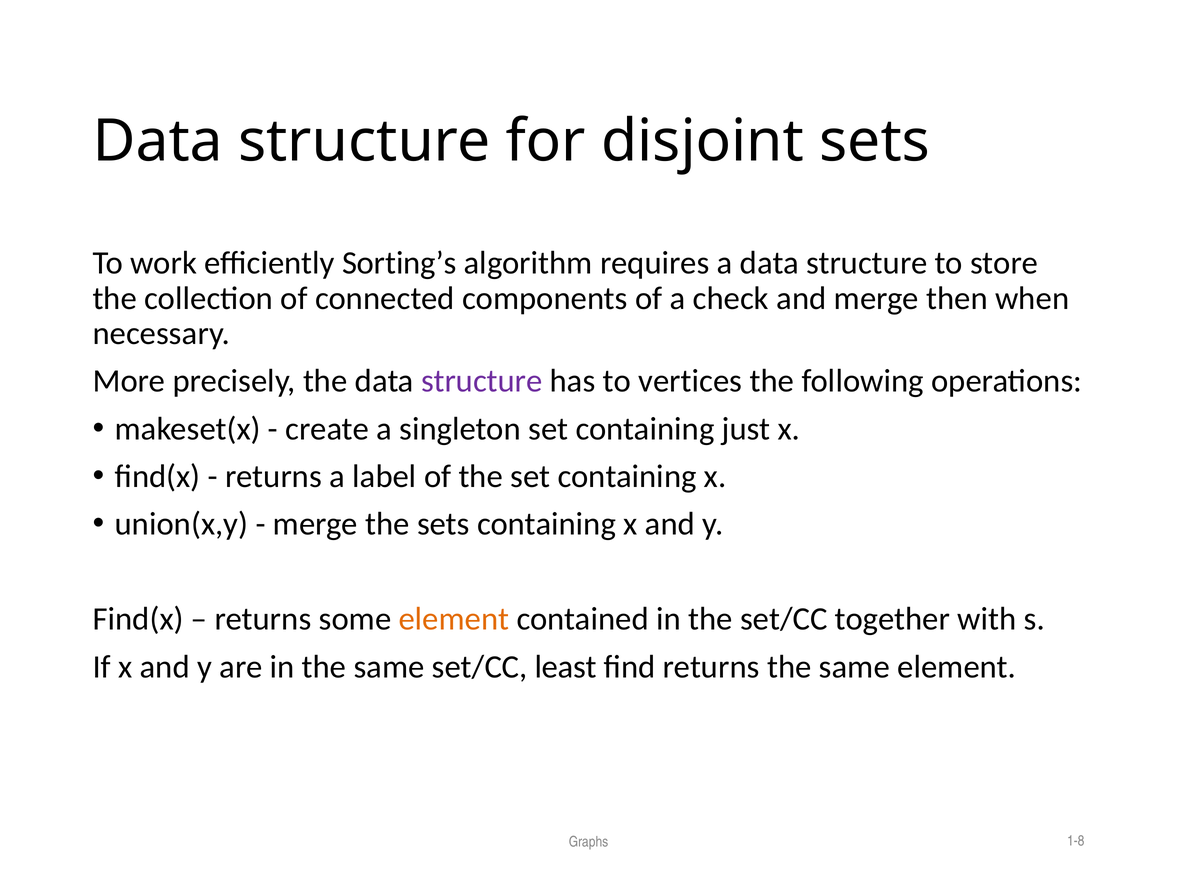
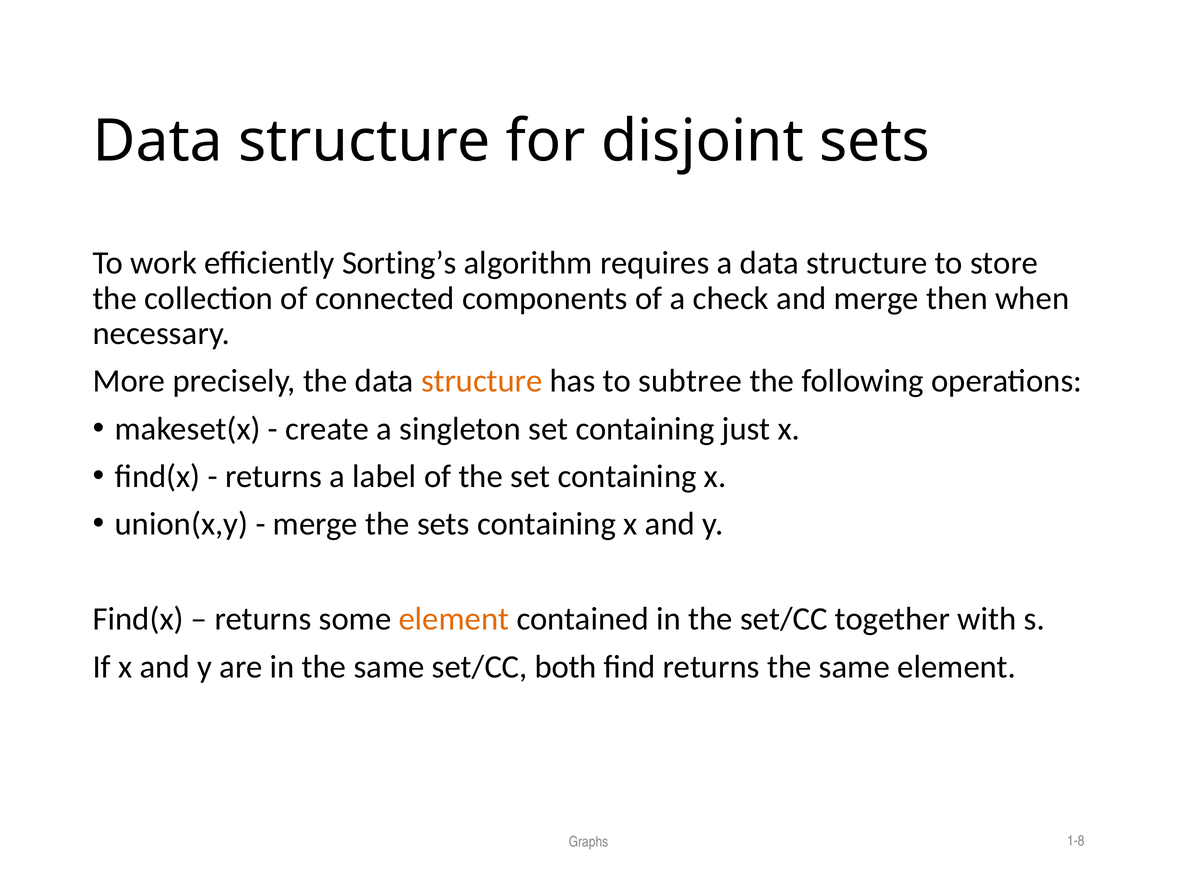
structure colour: purple -> orange (482, 382)
vertices: vertices -> subtree (690, 382)
least: least -> both (566, 667)
